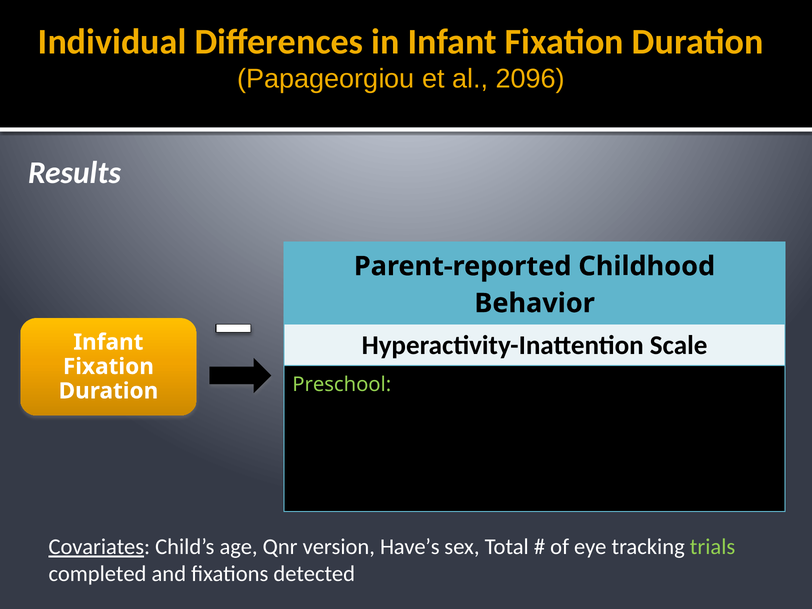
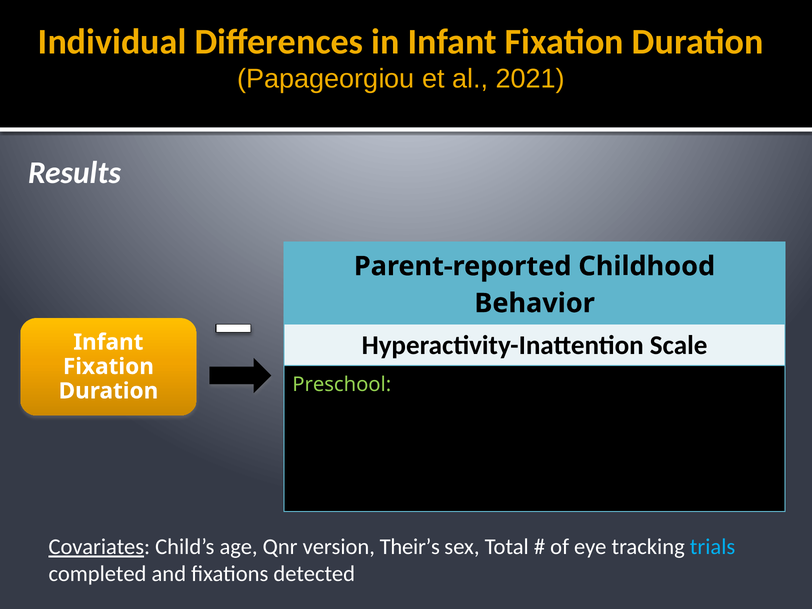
2096: 2096 -> 2021 (530, 79)
Have’s: Have’s -> Their’s (410, 547)
trials colour: light green -> light blue (713, 547)
